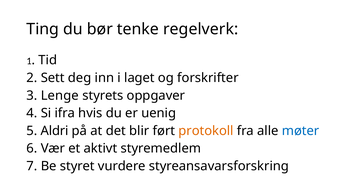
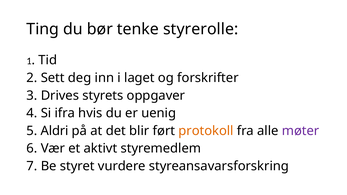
regelverk: regelverk -> styrerolle (201, 29)
Lenge: Lenge -> Drives (60, 96)
møter colour: blue -> purple (301, 131)
